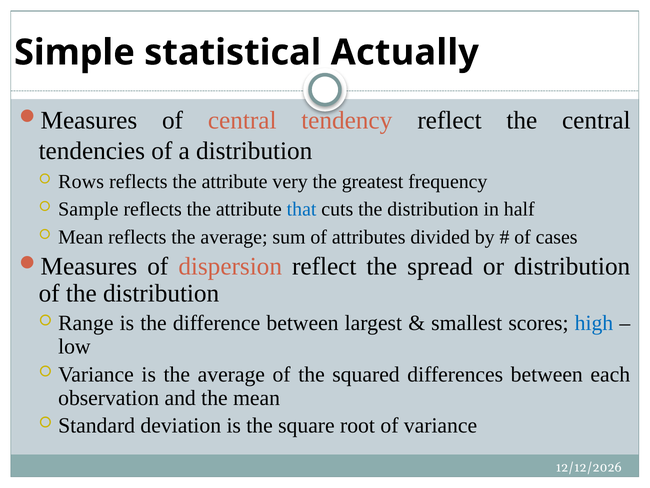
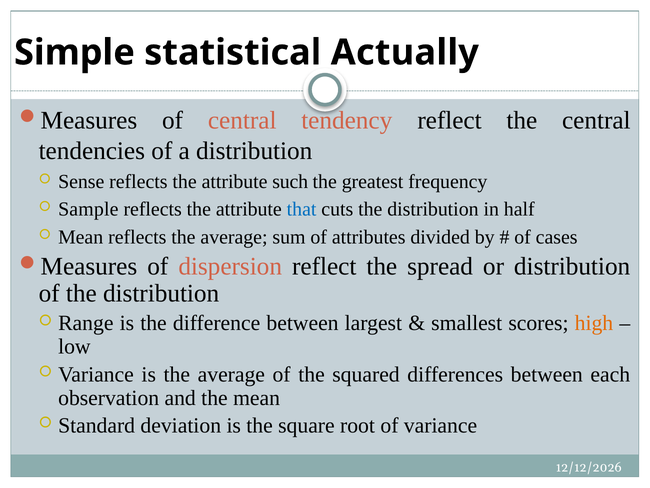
Rows: Rows -> Sense (81, 181)
very: very -> such (290, 181)
high colour: blue -> orange (594, 323)
